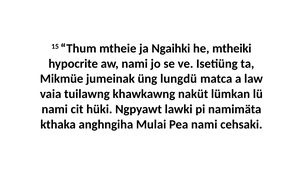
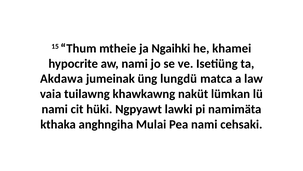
mtheiki: mtheiki -> khamei (232, 48)
Mikmüe: Mikmüe -> Akdawa (62, 79)
